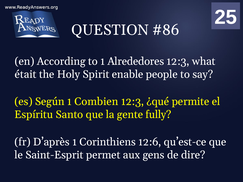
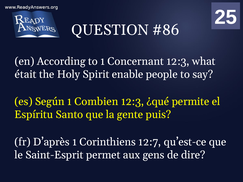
Alrededores: Alrededores -> Concernant (136, 61)
fully: fully -> puis (158, 115)
12:6: 12:6 -> 12:7 (150, 142)
